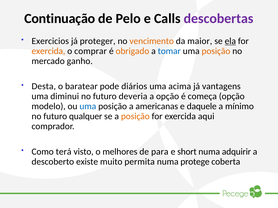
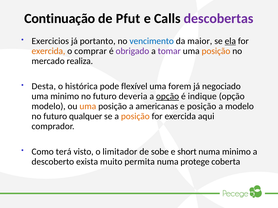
Pelo: Pelo -> Pfut (128, 19)
proteger: proteger -> portanto (98, 41)
vencimento colour: orange -> blue (152, 41)
obrigado colour: orange -> purple (132, 51)
tomar colour: blue -> purple (169, 51)
ganho: ganho -> realiza (80, 61)
baratear: baratear -> histórica (81, 87)
diários: diários -> flexível (134, 87)
acima: acima -> forem (180, 87)
vantagens: vantagens -> negociado (221, 87)
uma diminui: diminui -> minimo (65, 97)
opção underline: none -> present (168, 97)
começa: começa -> indique (202, 97)
uma colour: blue -> orange (88, 107)
e daquele: daquele -> posição (202, 107)
a mínimo: mínimo -> modelo (239, 107)
melhores: melhores -> limitador (120, 152)
para: para -> sobe (160, 152)
numa adquirir: adquirir -> minimo (236, 152)
existe: existe -> exista (87, 162)
